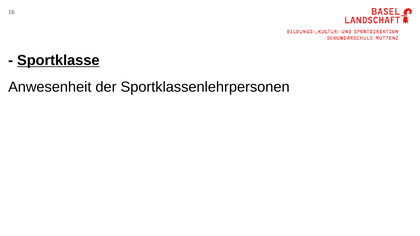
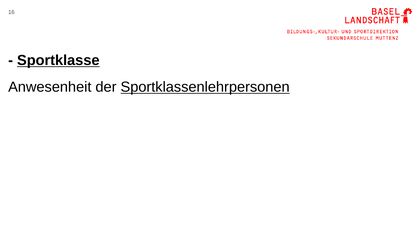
Sportklassenlehrpersonen underline: none -> present (205, 87)
